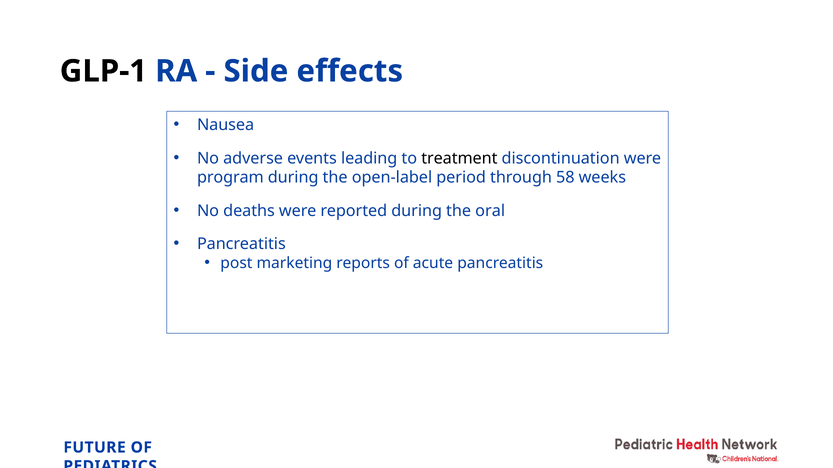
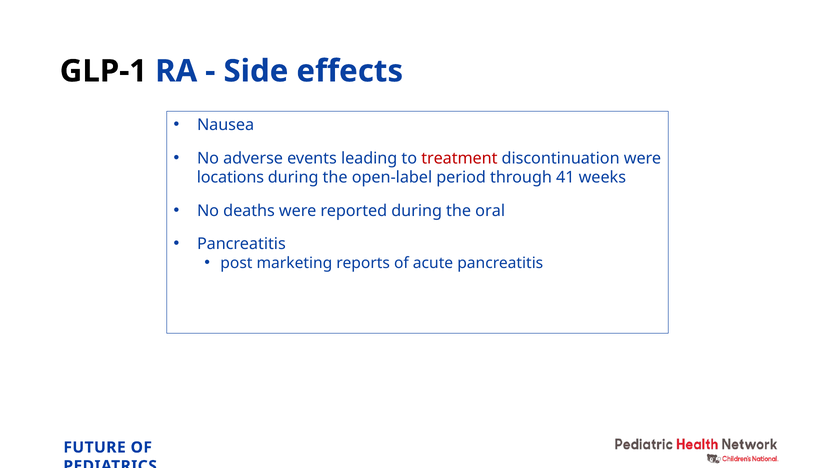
treatment colour: black -> red (459, 158)
program: program -> locations (230, 178)
58: 58 -> 41 (565, 178)
